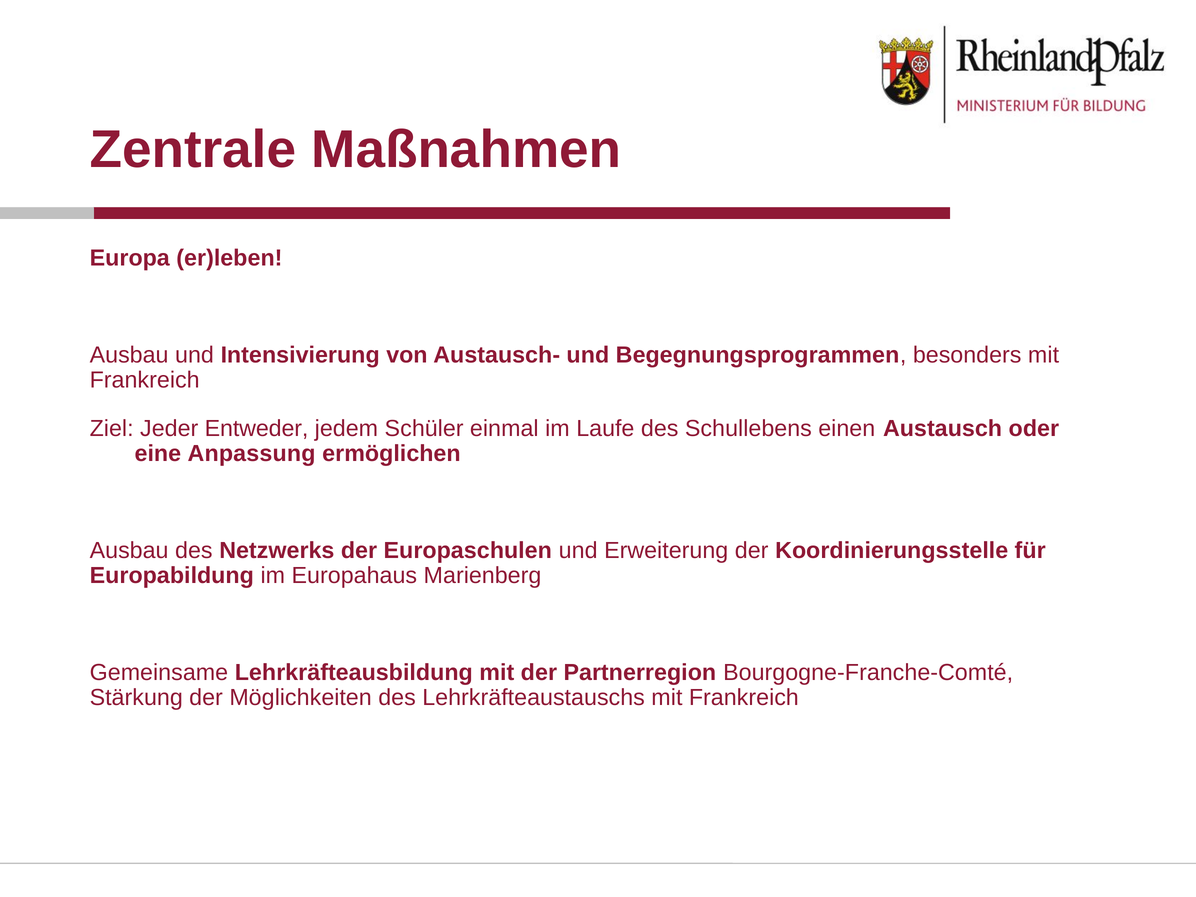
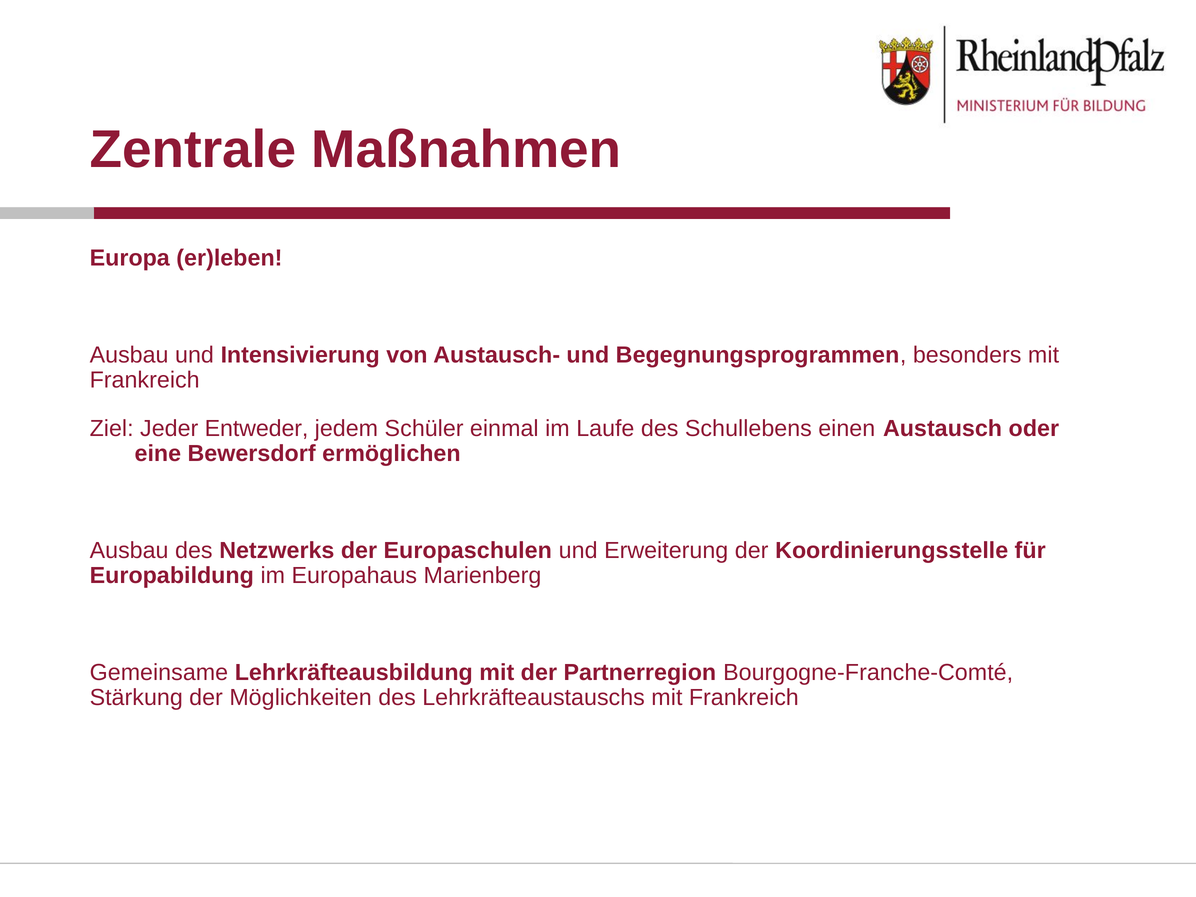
Anpassung: Anpassung -> Bewersdorf (252, 454)
